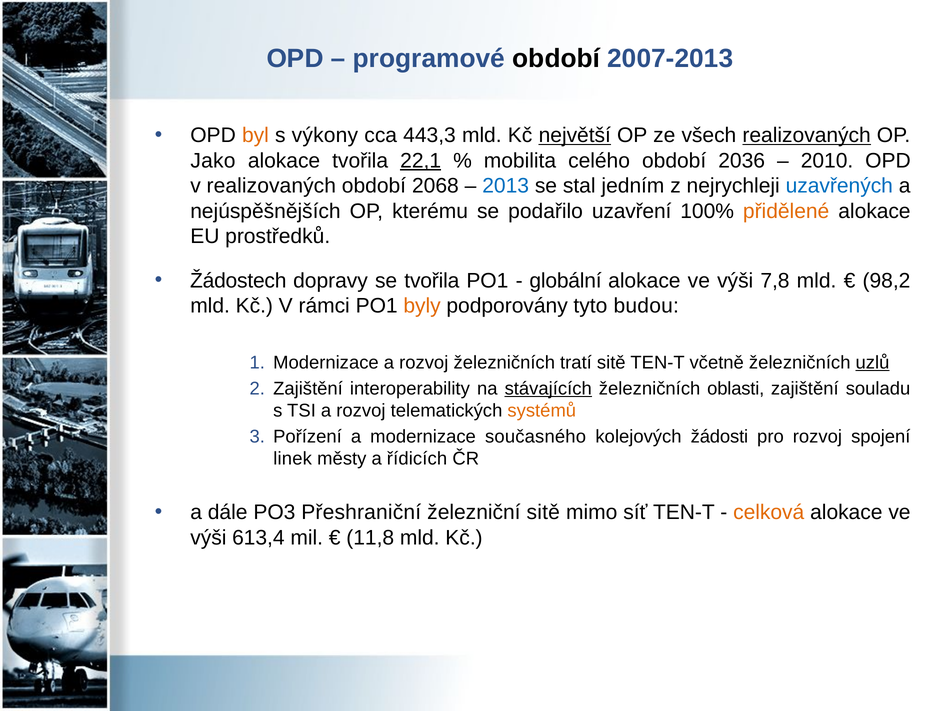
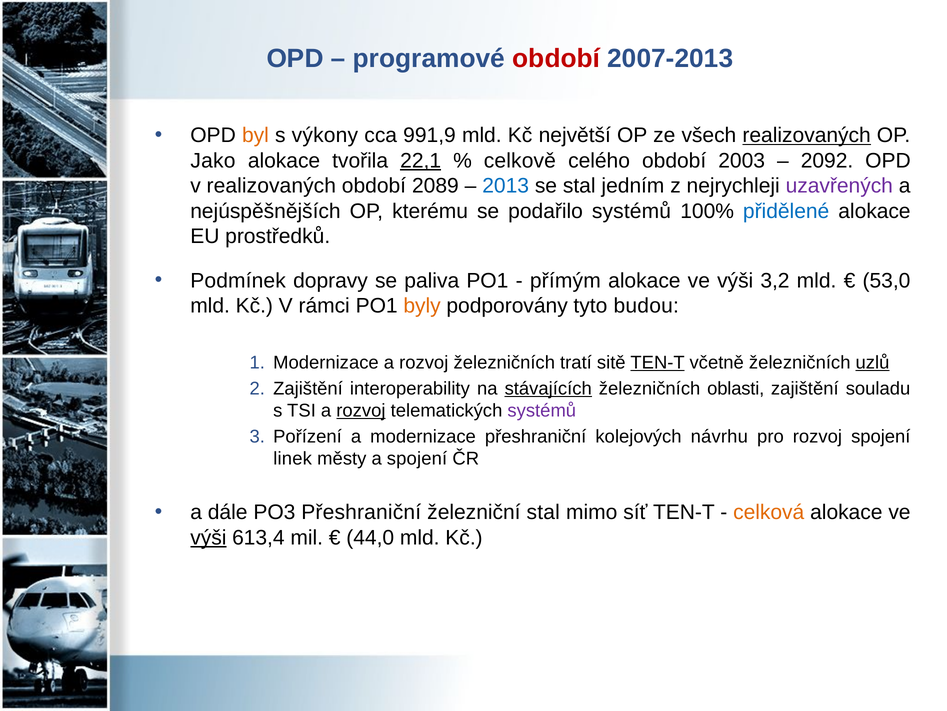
období colour: black -> red (556, 59)
443,3: 443,3 -> 991,9 (429, 135)
největší underline: present -> none (575, 135)
mobilita: mobilita -> celkově (520, 161)
2036: 2036 -> 2003 (742, 161)
2010: 2010 -> 2092 (827, 161)
2068: 2068 -> 2089 (435, 186)
uzavřených colour: blue -> purple (839, 186)
podařilo uzavření: uzavření -> systémů (631, 211)
přidělené colour: orange -> blue (786, 211)
Žádostech: Žádostech -> Podmínek (238, 280)
se tvořila: tvořila -> paliva (432, 280)
globální: globální -> přímým (565, 280)
7,8: 7,8 -> 3,2 (775, 280)
98,2: 98,2 -> 53,0 (886, 280)
TEN-T underline: none -> present (658, 362)
rozvoj underline: none -> present (361, 410)
systémů colour: orange -> purple (542, 410)
modernizace současného: současného -> přeshraniční (536, 436)
žádosti: žádosti -> návrhu (719, 436)
a řídicích: řídicích -> spojení (417, 458)
železniční sitě: sitě -> stal (543, 512)
výši underline: none -> present (208, 537)
11,8: 11,8 -> 44,0 (370, 537)
